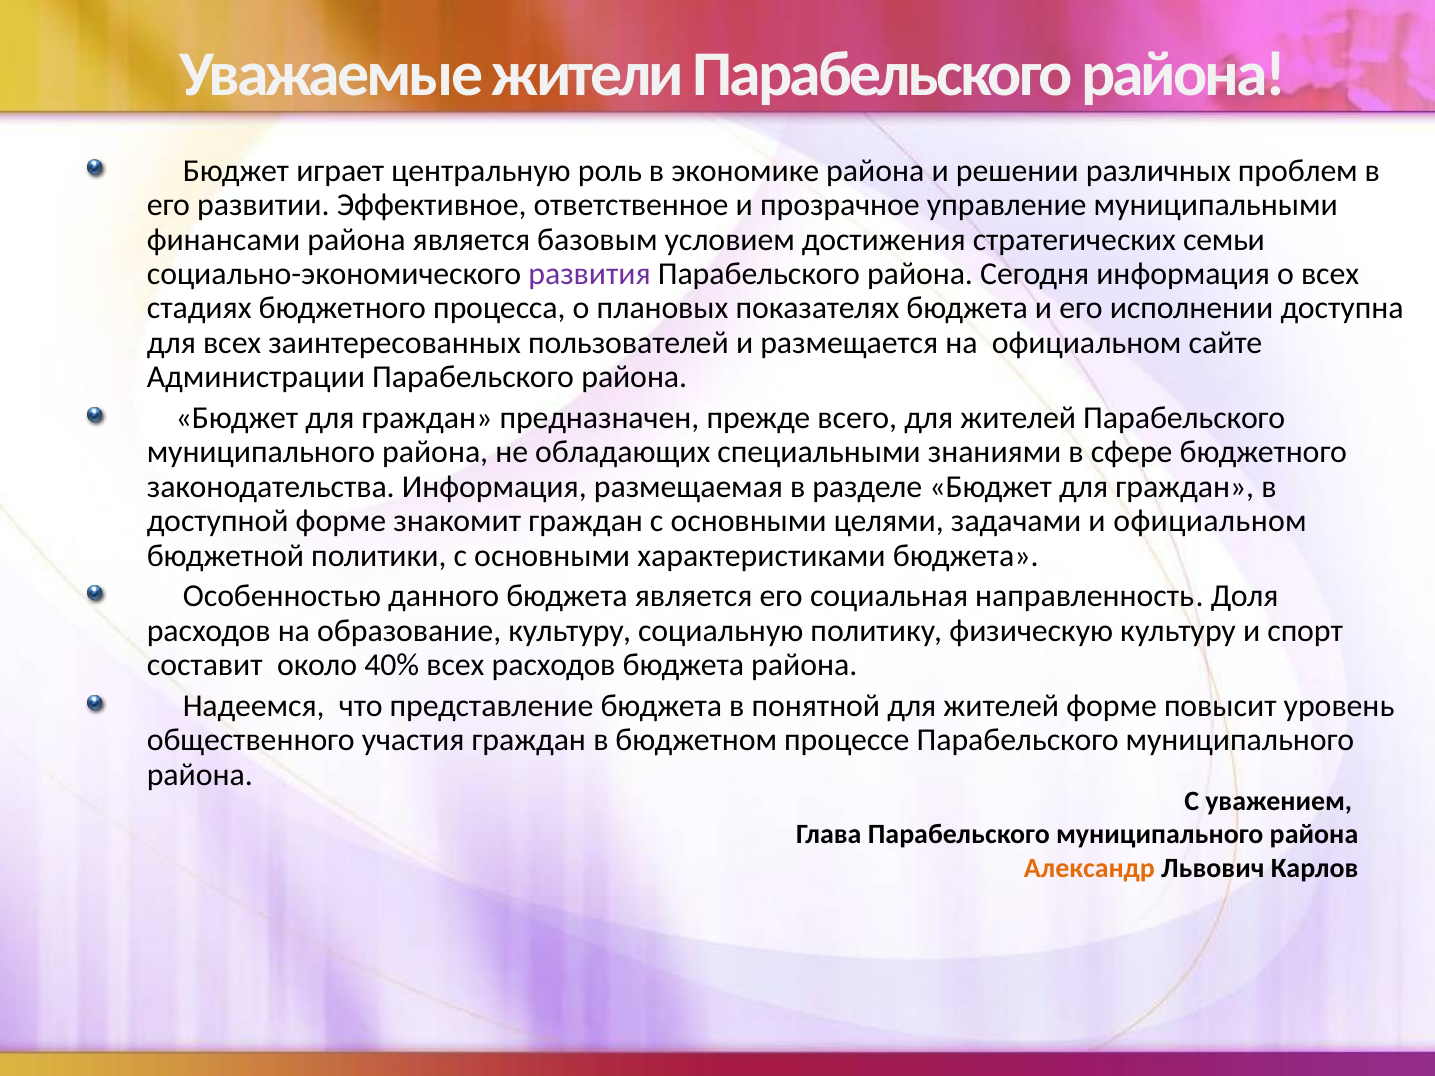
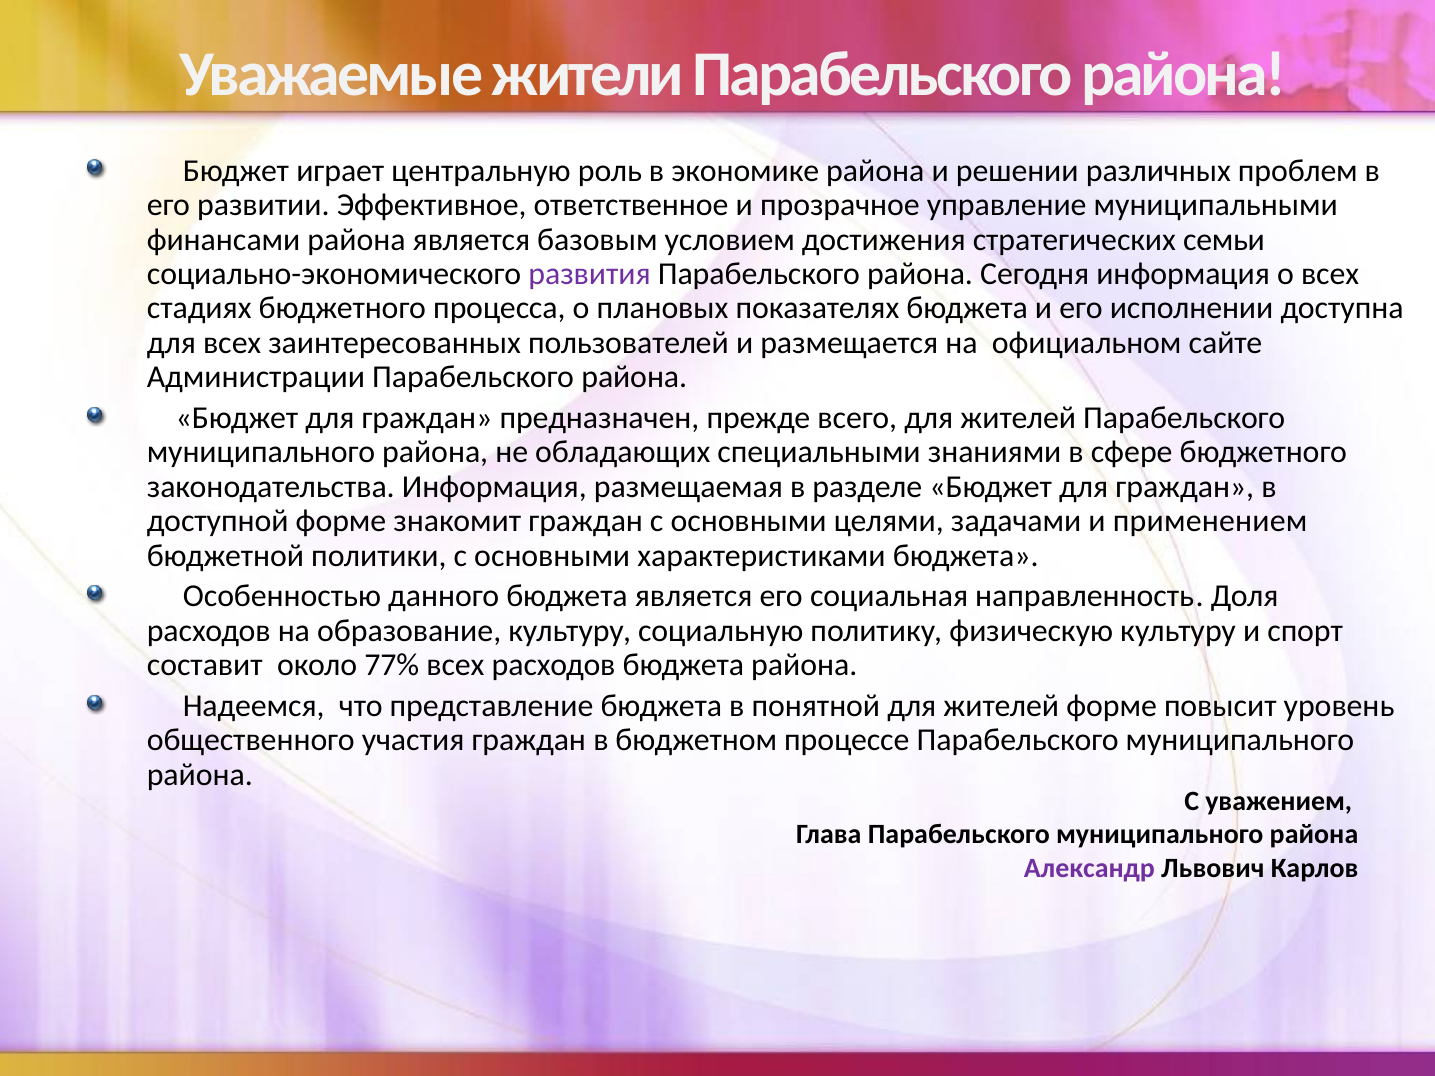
и официальном: официальном -> применением (1210, 521)
40%: 40% -> 77% (392, 665)
Александр colour: orange -> purple (1089, 868)
